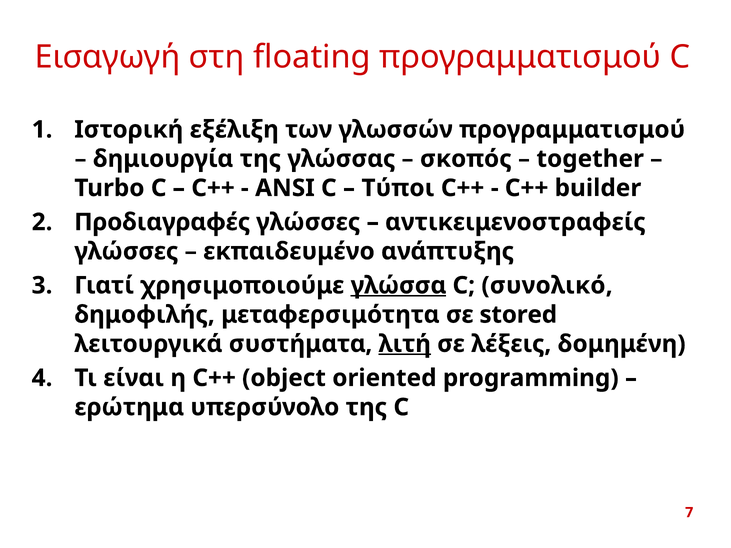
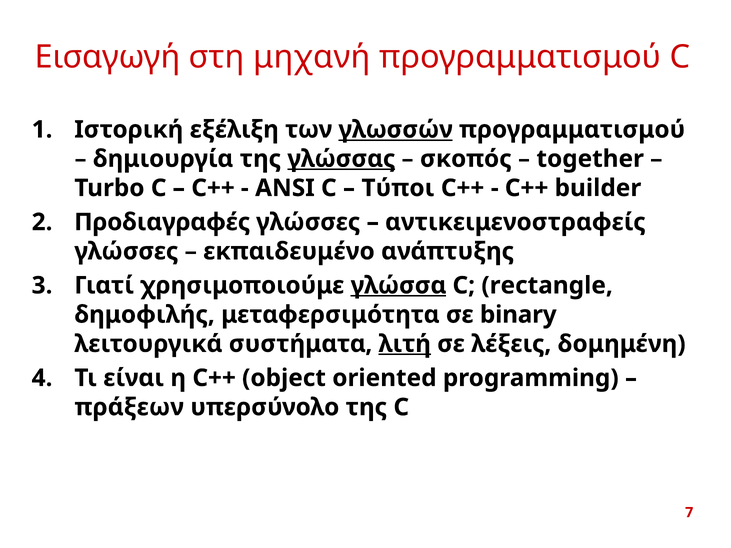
floating: floating -> μηχανή (312, 57)
γλωσσών underline: none -> present (396, 130)
γλώσσας underline: none -> present (341, 159)
συνολικό: συνολικό -> rectangle (547, 286)
stored: stored -> binary (518, 315)
ερώτημα: ερώτημα -> πράξεων (129, 407)
